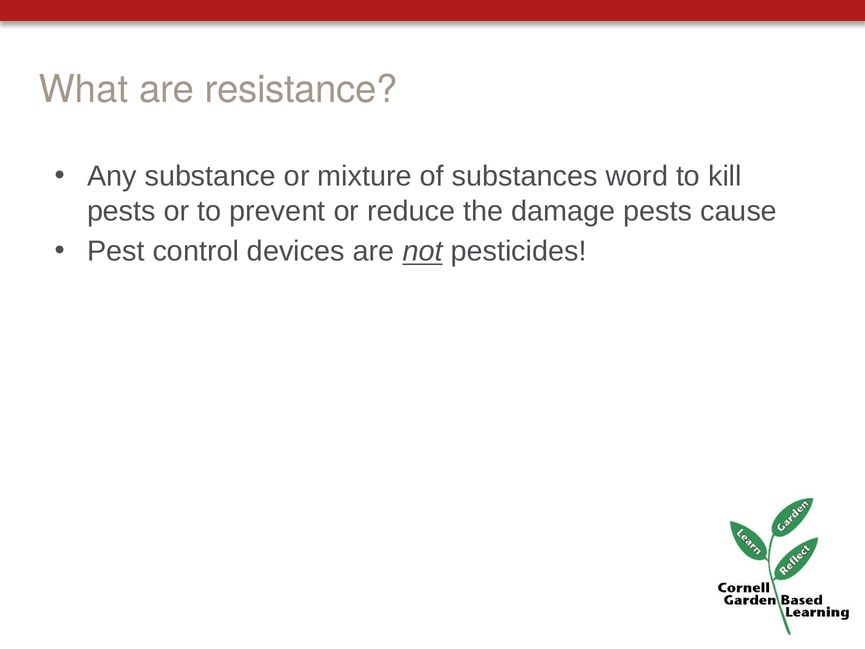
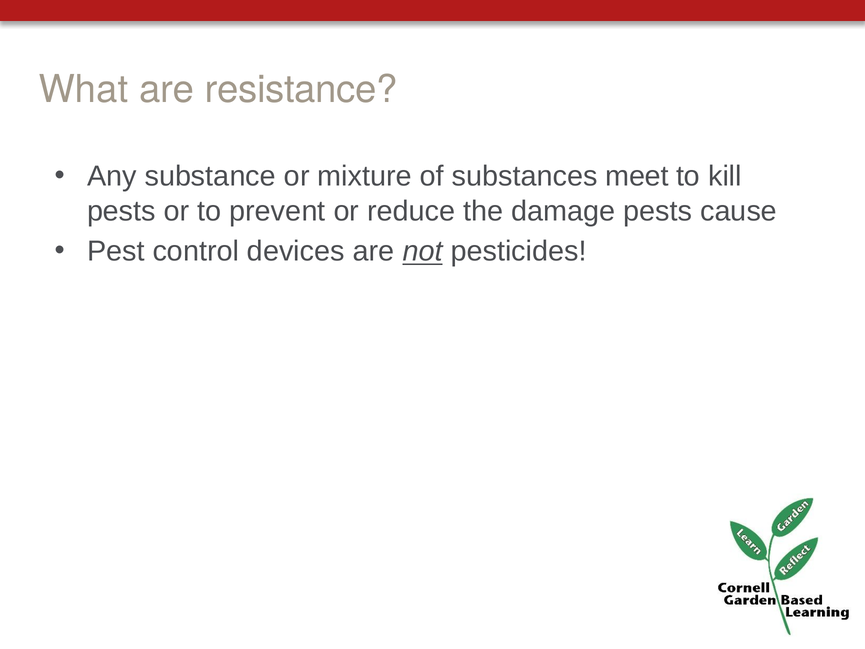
word: word -> meet (637, 176)
